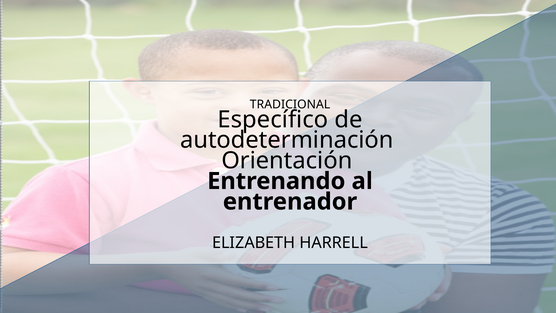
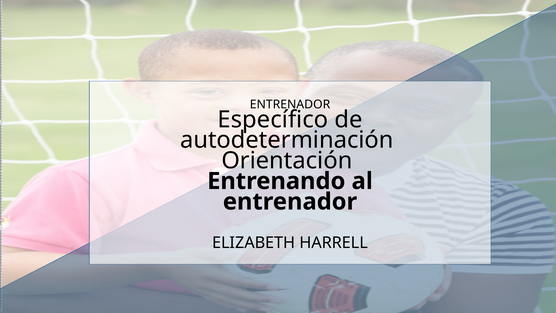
TRADICIONAL: TRADICIONAL -> ENTRENADOR (290, 104)
